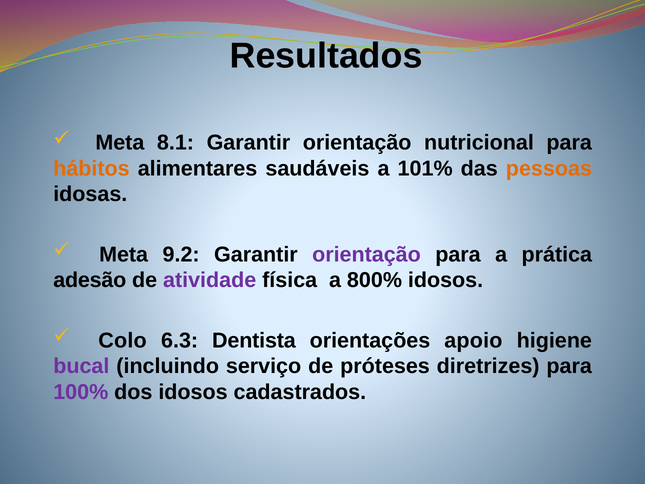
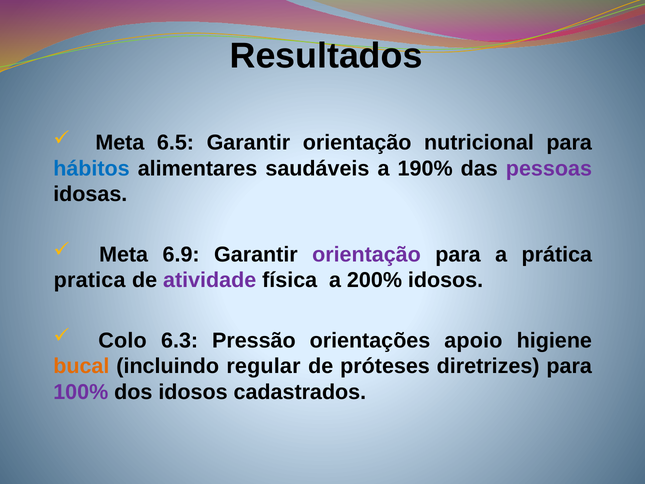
8.1: 8.1 -> 6.5 (176, 143)
hábitos colour: orange -> blue (91, 168)
101%: 101% -> 190% (425, 168)
pessoas colour: orange -> purple (549, 168)
9.2: 9.2 -> 6.9 (181, 254)
adesão: adesão -> pratica (90, 280)
800%: 800% -> 200% (374, 280)
Dentista: Dentista -> Pressão (254, 340)
bucal colour: purple -> orange (81, 366)
serviço: serviço -> regular (263, 366)
